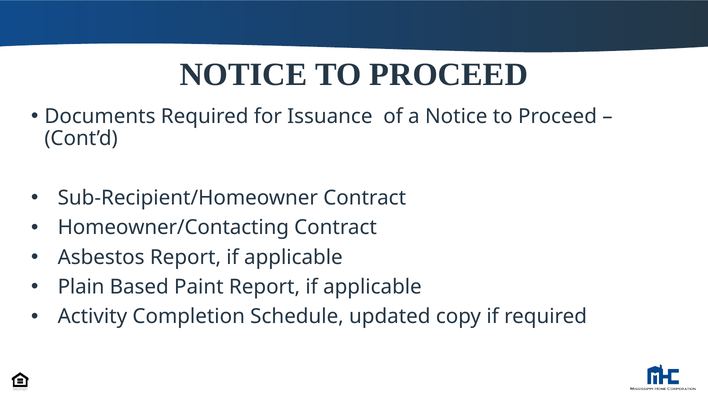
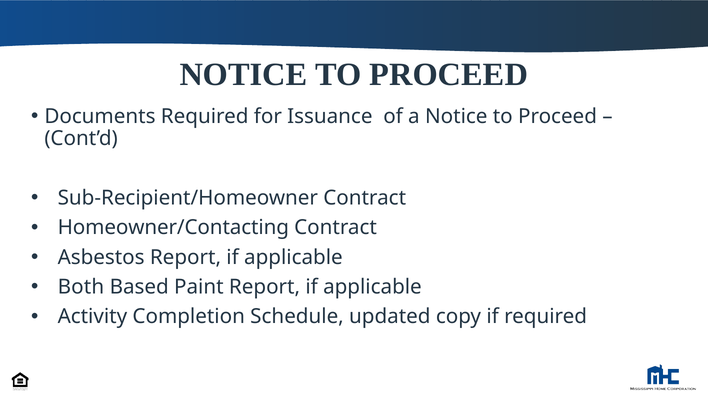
Plain: Plain -> Both (81, 287)
